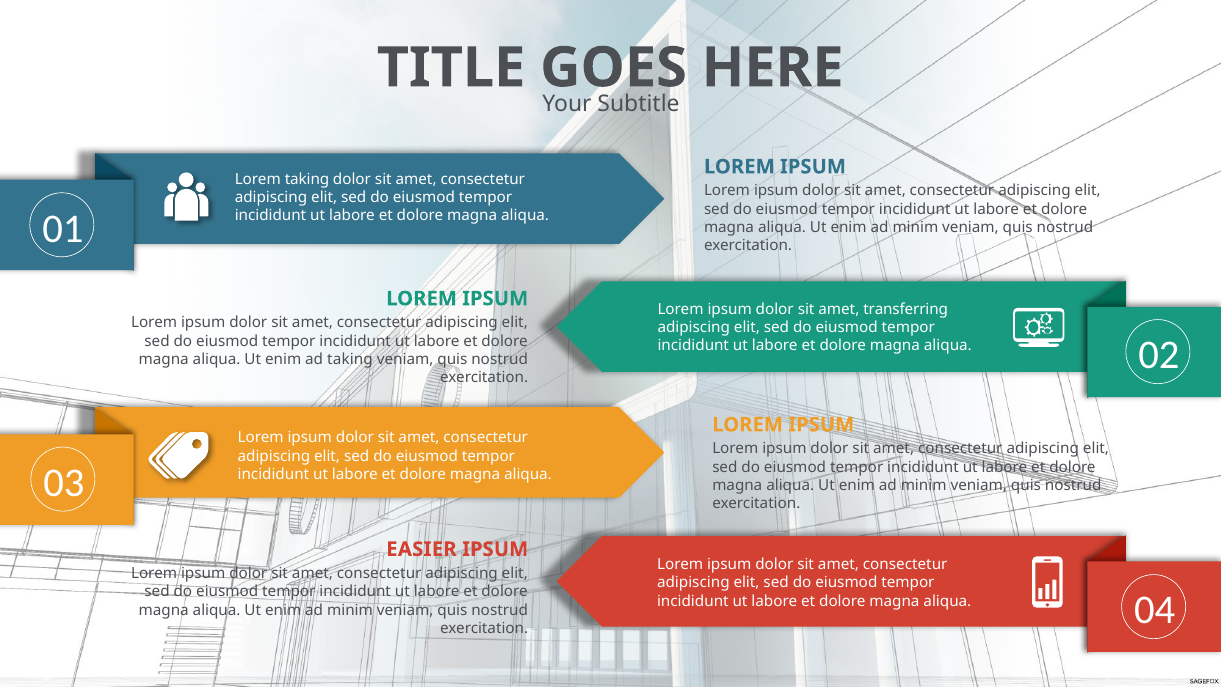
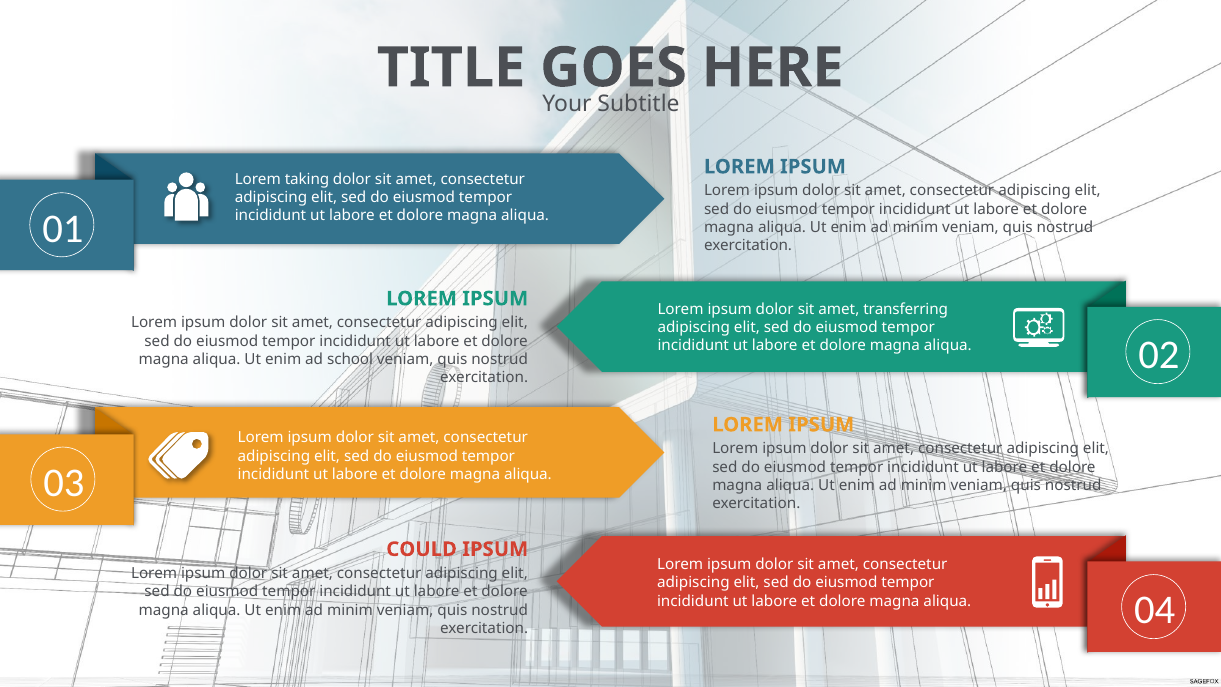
ad taking: taking -> school (350, 359)
EASIER: EASIER -> COULD (422, 549)
